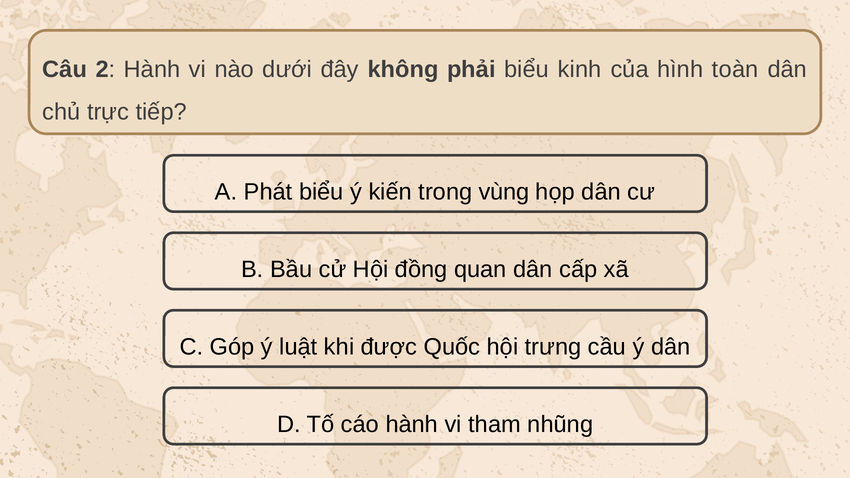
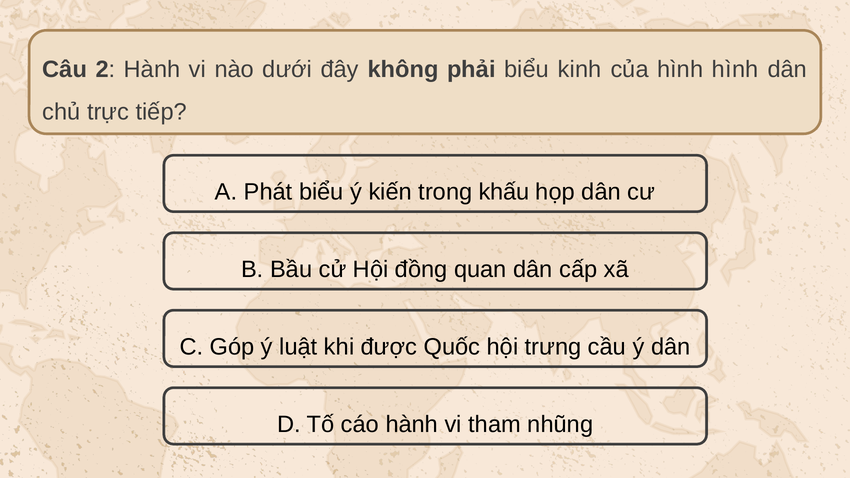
hình toàn: toàn -> hình (735, 70)
vùng: vùng -> khấu (504, 192)
